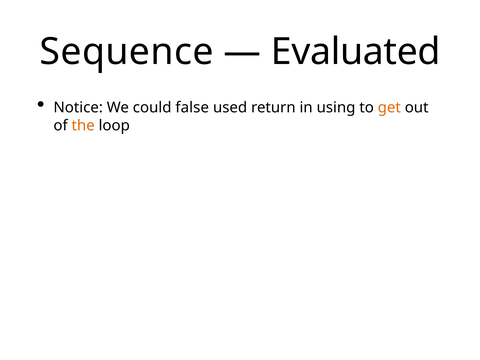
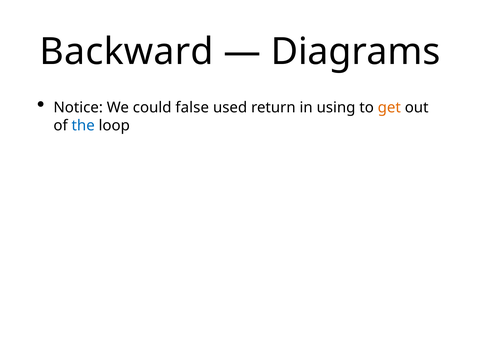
Sequence: Sequence -> Backward (127, 52)
Evaluated: Evaluated -> Diagrams (356, 52)
the colour: orange -> blue (83, 126)
